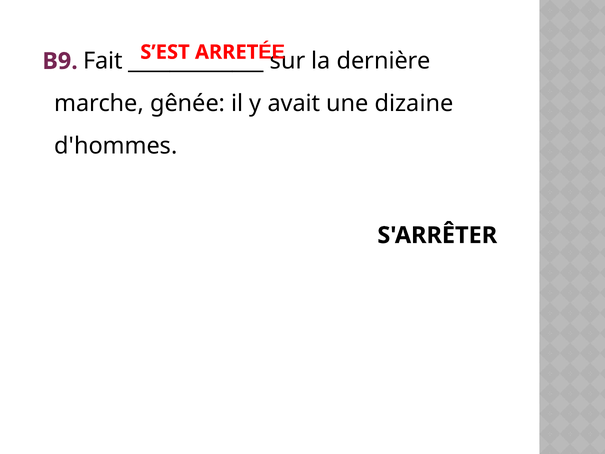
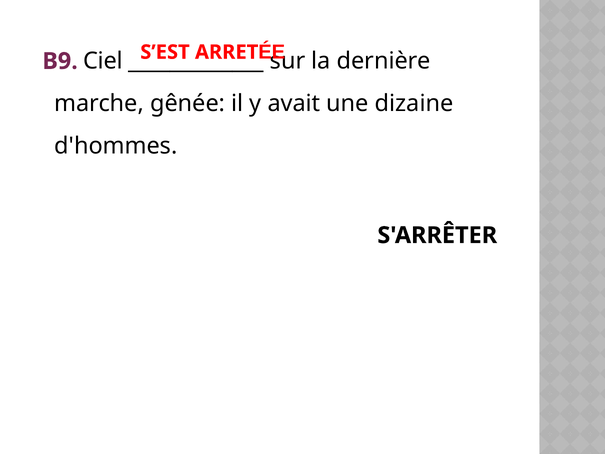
Fait: Fait -> Ciel (103, 61)
